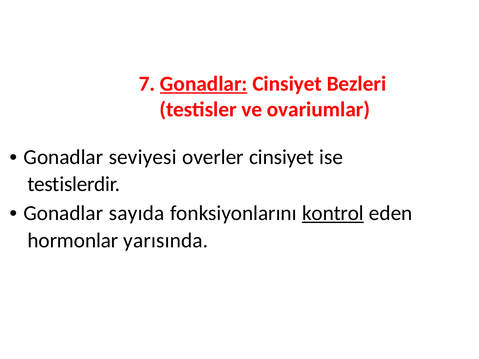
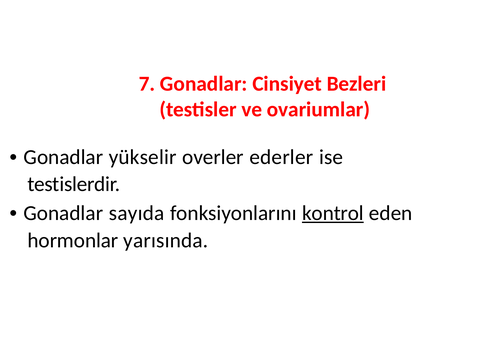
Gonadlar underline: present -> none (204, 84)
seviyesi: seviyesi -> yükselir (143, 157)
overler cinsiyet: cinsiyet -> ederler (281, 157)
